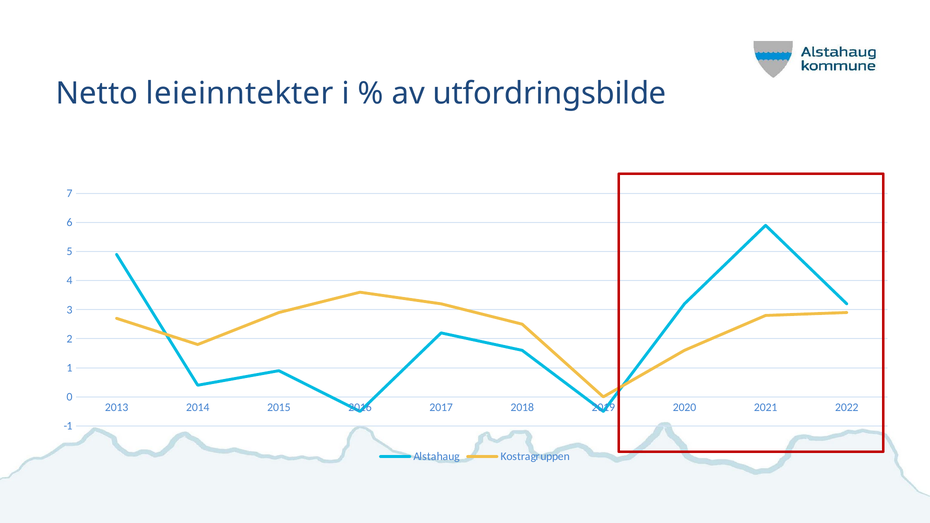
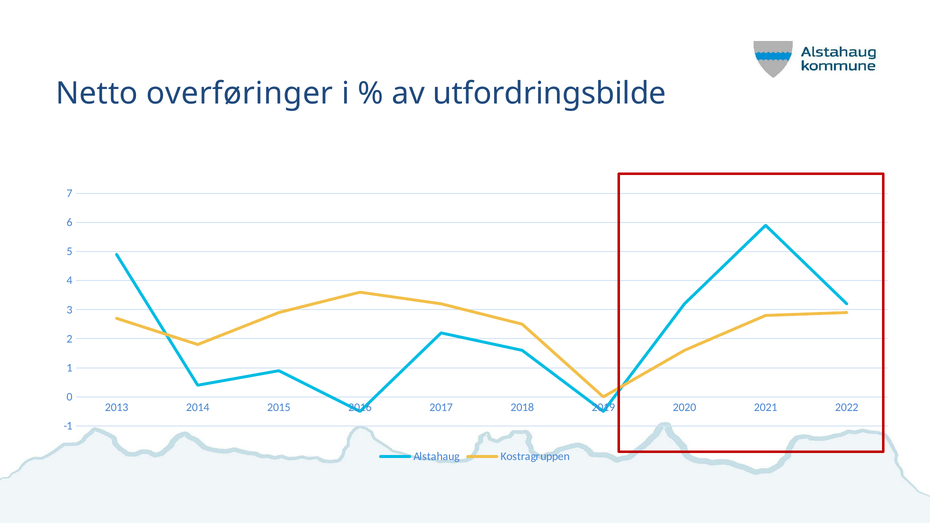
leieinntekter: leieinntekter -> overføringer (240, 94)
